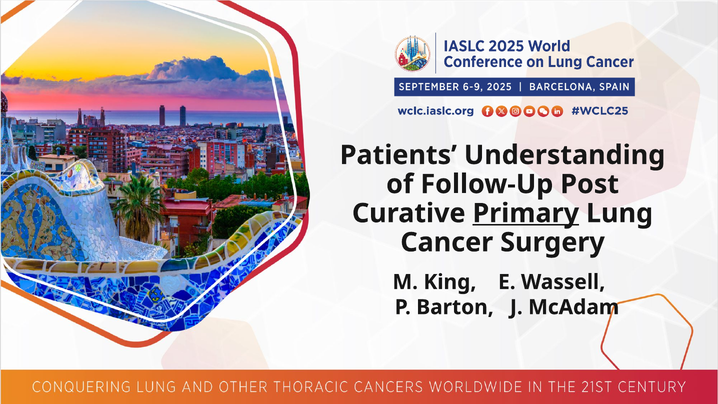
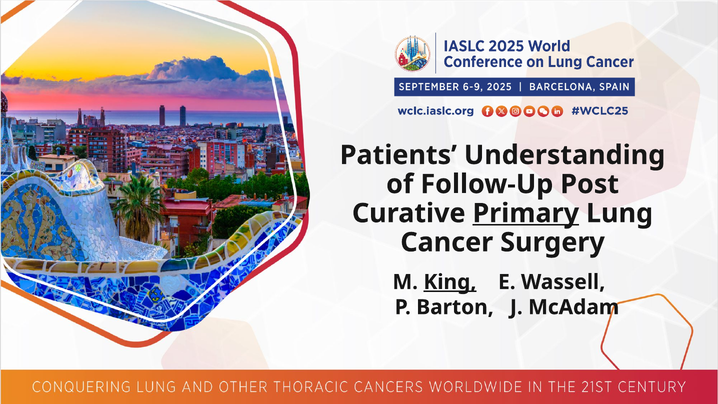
King underline: none -> present (450, 282)
